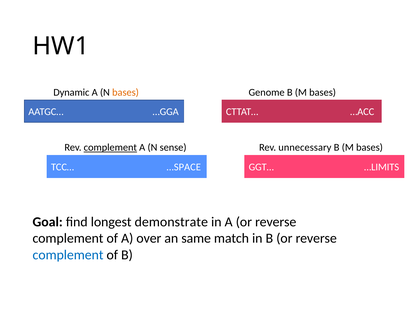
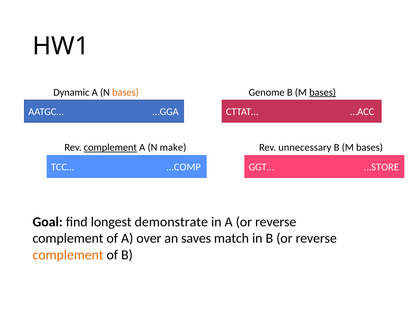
bases underline: none -> present (323, 92)
sense: sense -> make (173, 148)
…SPACE: …SPACE -> …COMP (184, 167)
…LIMITS: …LIMITS -> …STORE (382, 167)
same: same -> saves (196, 239)
complement colour: blue -> orange (68, 255)
